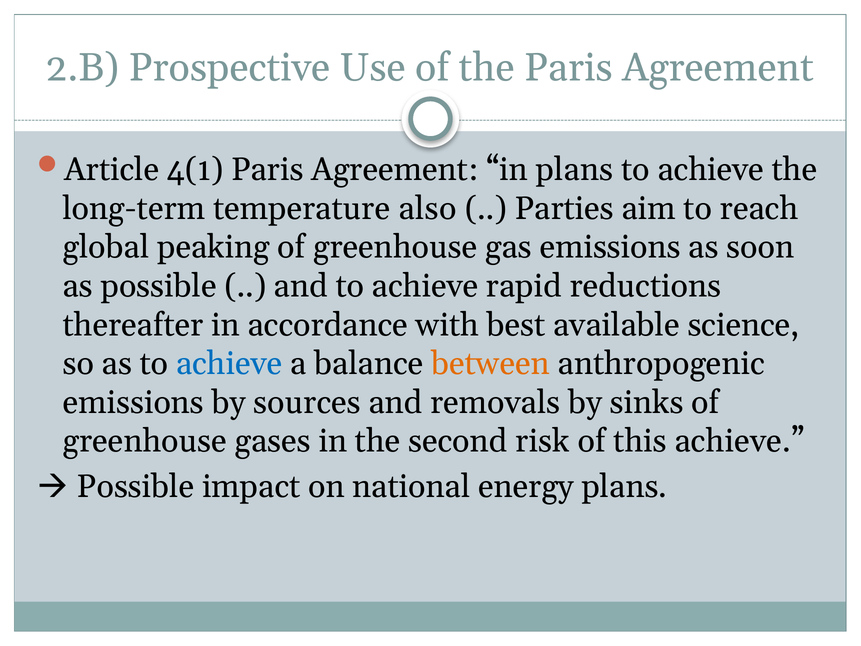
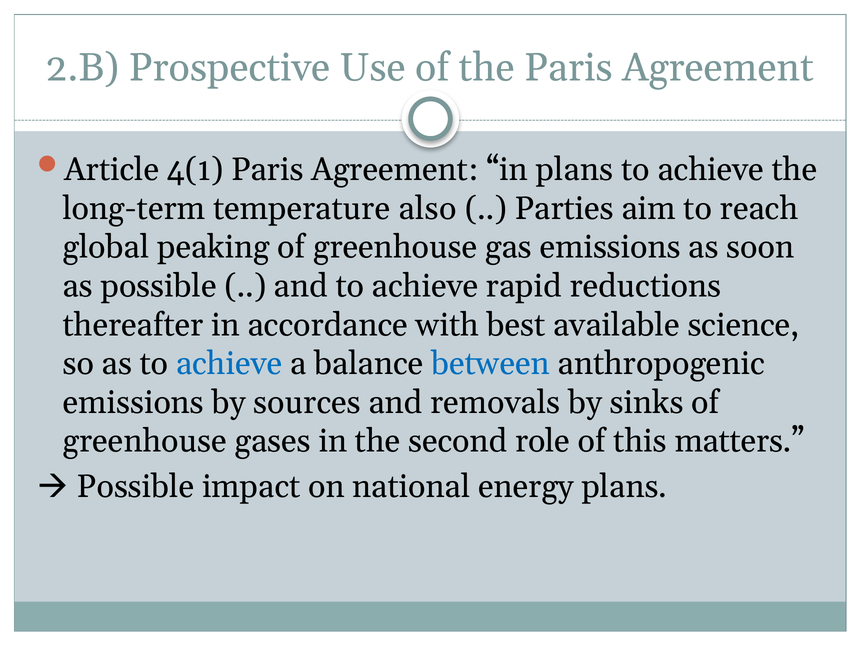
between colour: orange -> blue (491, 364)
risk: risk -> role (543, 441)
this achieve: achieve -> matters (740, 441)
